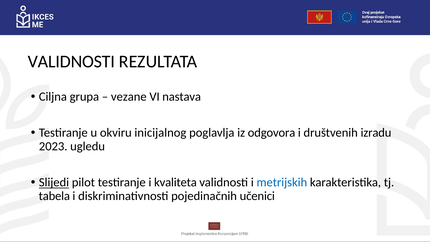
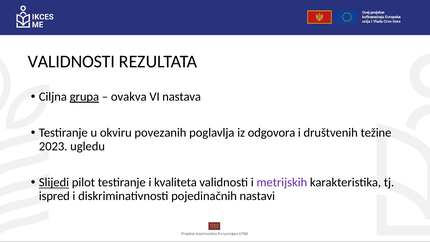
grupa underline: none -> present (84, 97)
vezane: vezane -> ovakva (129, 97)
inicijalnog: inicijalnog -> povezanih (160, 133)
izradu: izradu -> težine (376, 133)
metrijskih colour: blue -> purple (282, 182)
tabela: tabela -> ispred (54, 196)
učenici: učenici -> nastavi (257, 196)
